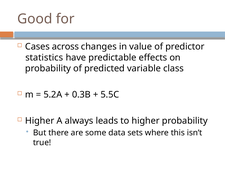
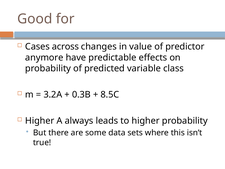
statistics: statistics -> anymore (44, 57)
5.2A: 5.2A -> 3.2A (53, 94)
5.5C: 5.5C -> 8.5C (110, 94)
